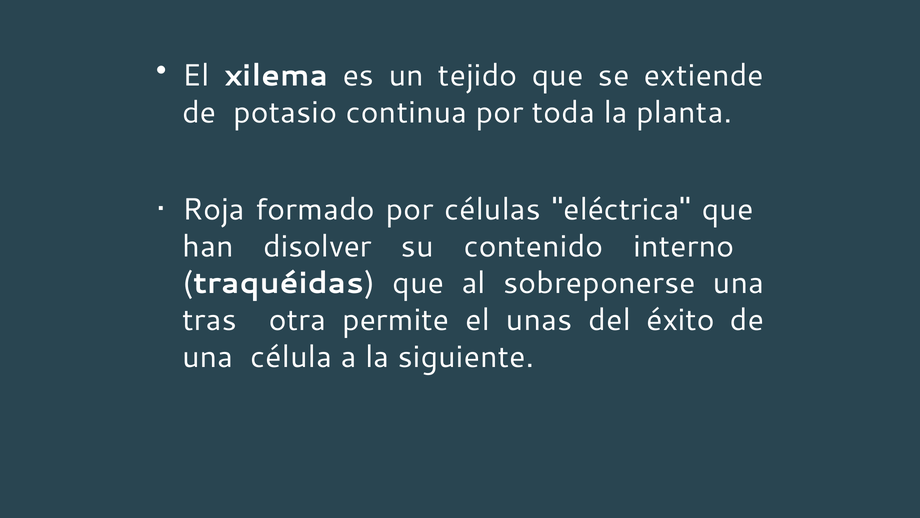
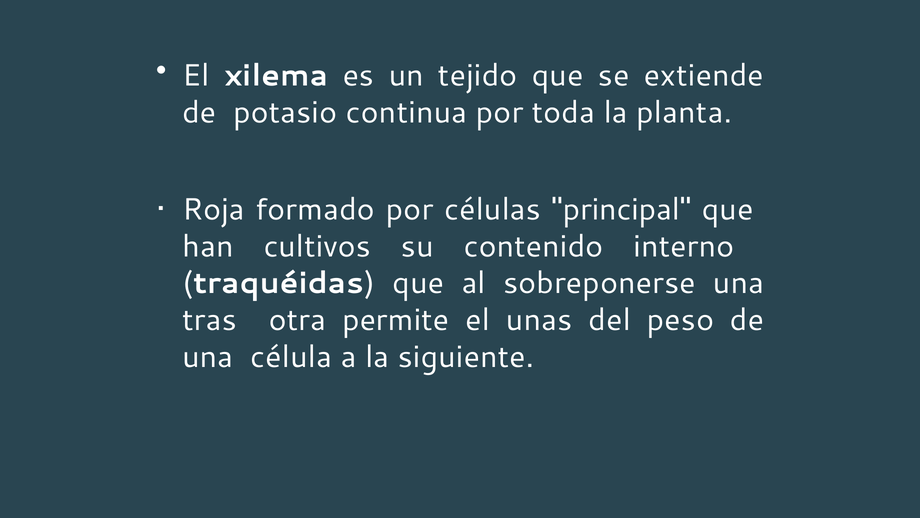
eléctrica: eléctrica -> principal (622, 209)
disolver: disolver -> cultivos (317, 246)
éxito: éxito -> peso (681, 320)
